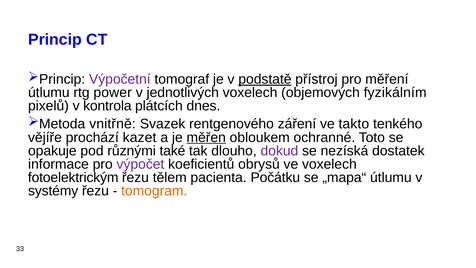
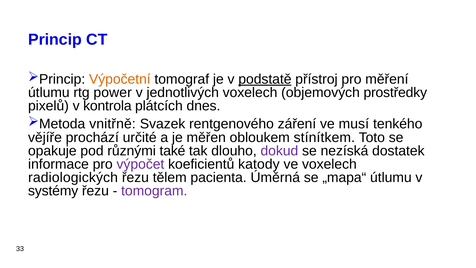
Výpočetní colour: purple -> orange (120, 79)
fyzikálním: fyzikálním -> prostředky (395, 93)
takto: takto -> musí (354, 124)
kazet: kazet -> určité (140, 137)
měřen underline: present -> none (206, 137)
ochranné: ochranné -> stínítkem (324, 137)
obrysů: obrysů -> katody (259, 164)
fotoelektrickým: fotoelektrickým -> radiologických (73, 177)
Počátku: Počátku -> Úměrná (275, 177)
tomogram colour: orange -> purple (154, 191)
